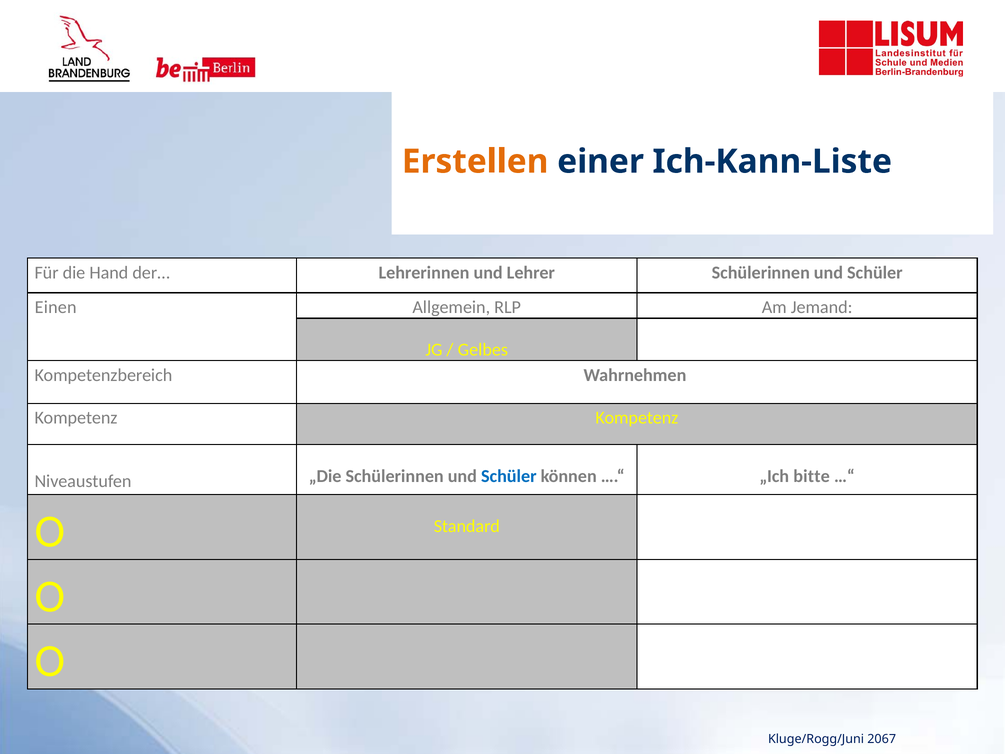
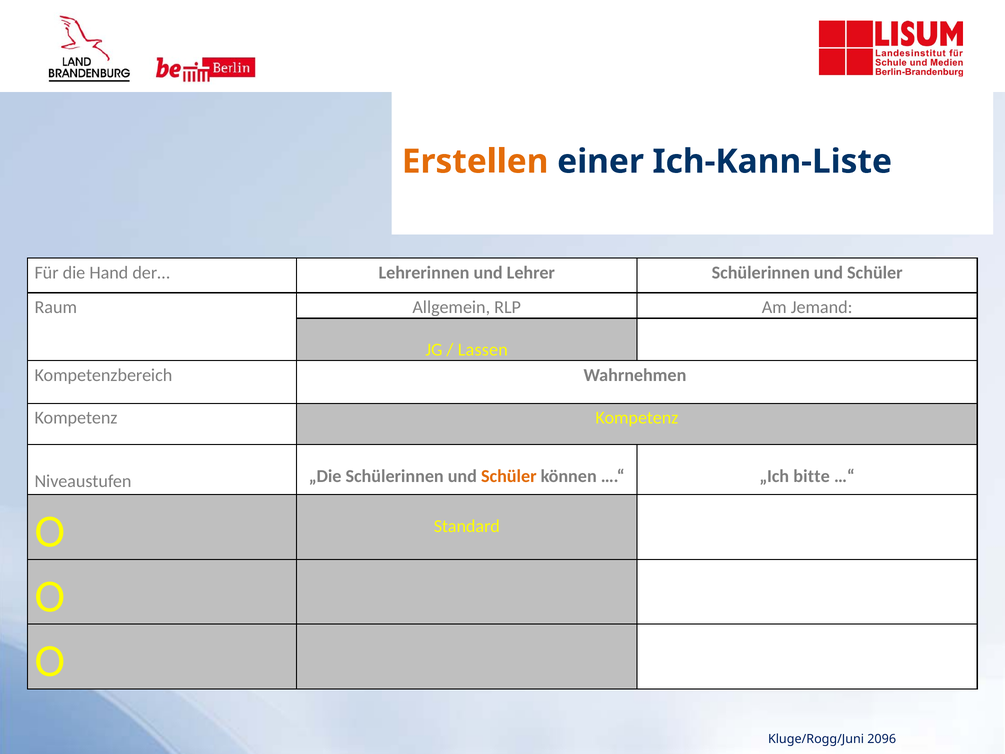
Einen: Einen -> Raum (56, 307)
Gelbes: Gelbes -> Lassen (483, 350)
Schüler colour: blue -> orange (509, 476)
2067: 2067 -> 2096 (882, 739)
